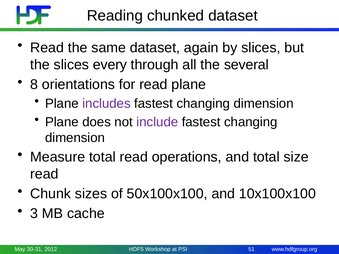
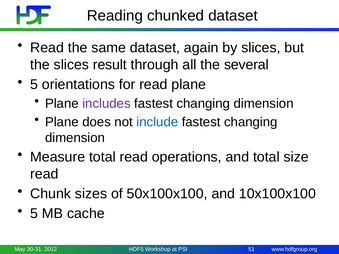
every: every -> result (110, 65)
8: 8 -> 5 (34, 85)
include colour: purple -> blue (157, 122)
3: 3 -> 5 (34, 214)
